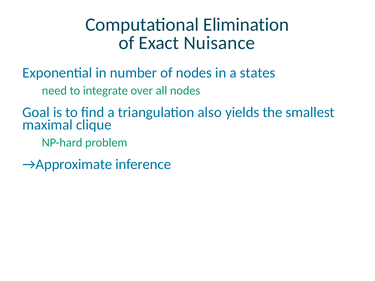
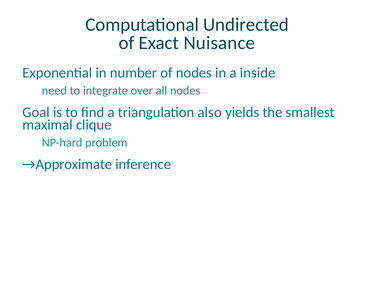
Elimination: Elimination -> Undirected (246, 25)
states: states -> inside (258, 73)
